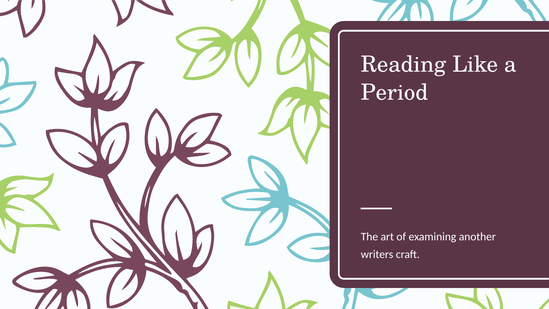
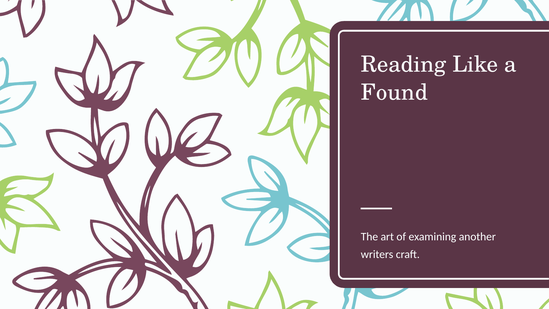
Period: Period -> Found (394, 93)
